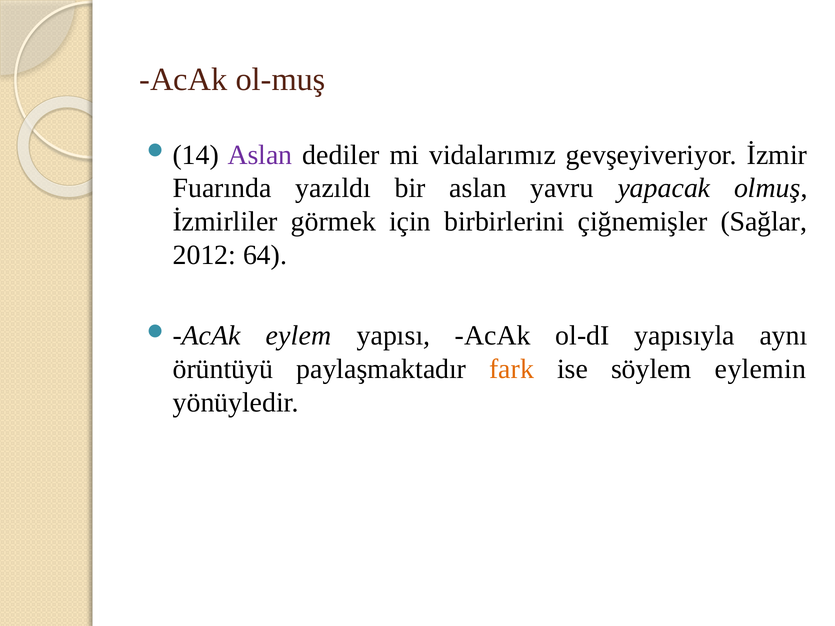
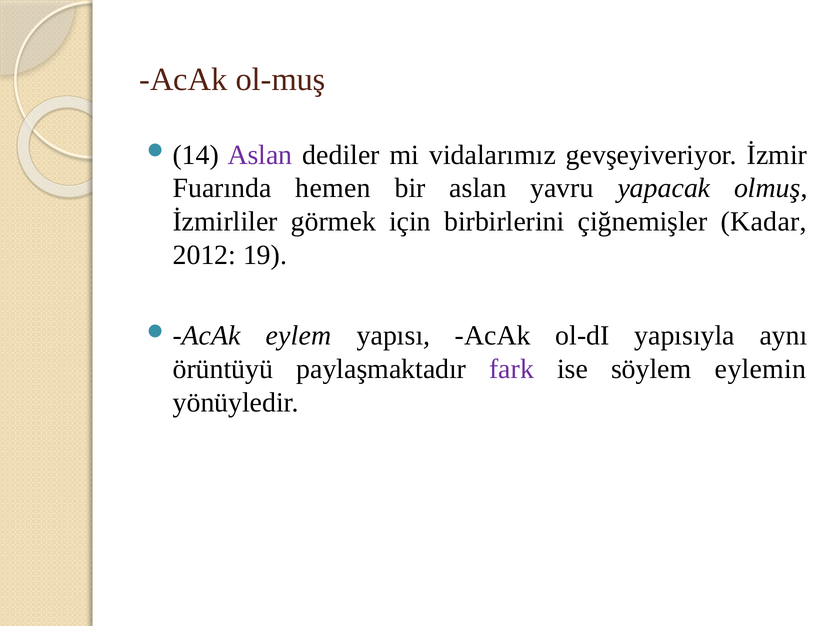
yazıldı: yazıldı -> hemen (333, 188)
Sağlar: Sağlar -> Kadar (764, 222)
64: 64 -> 19 (265, 255)
fark colour: orange -> purple (512, 369)
